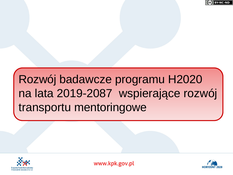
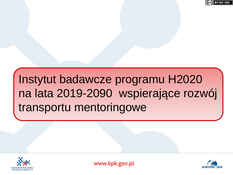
Rozwój: Rozwój -> Instytut (37, 79)
2019-2087: 2019-2087 -> 2019-2090 (85, 93)
